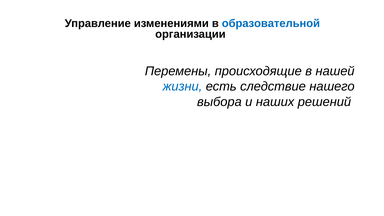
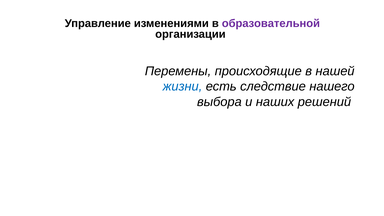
образовательной colour: blue -> purple (271, 23)
